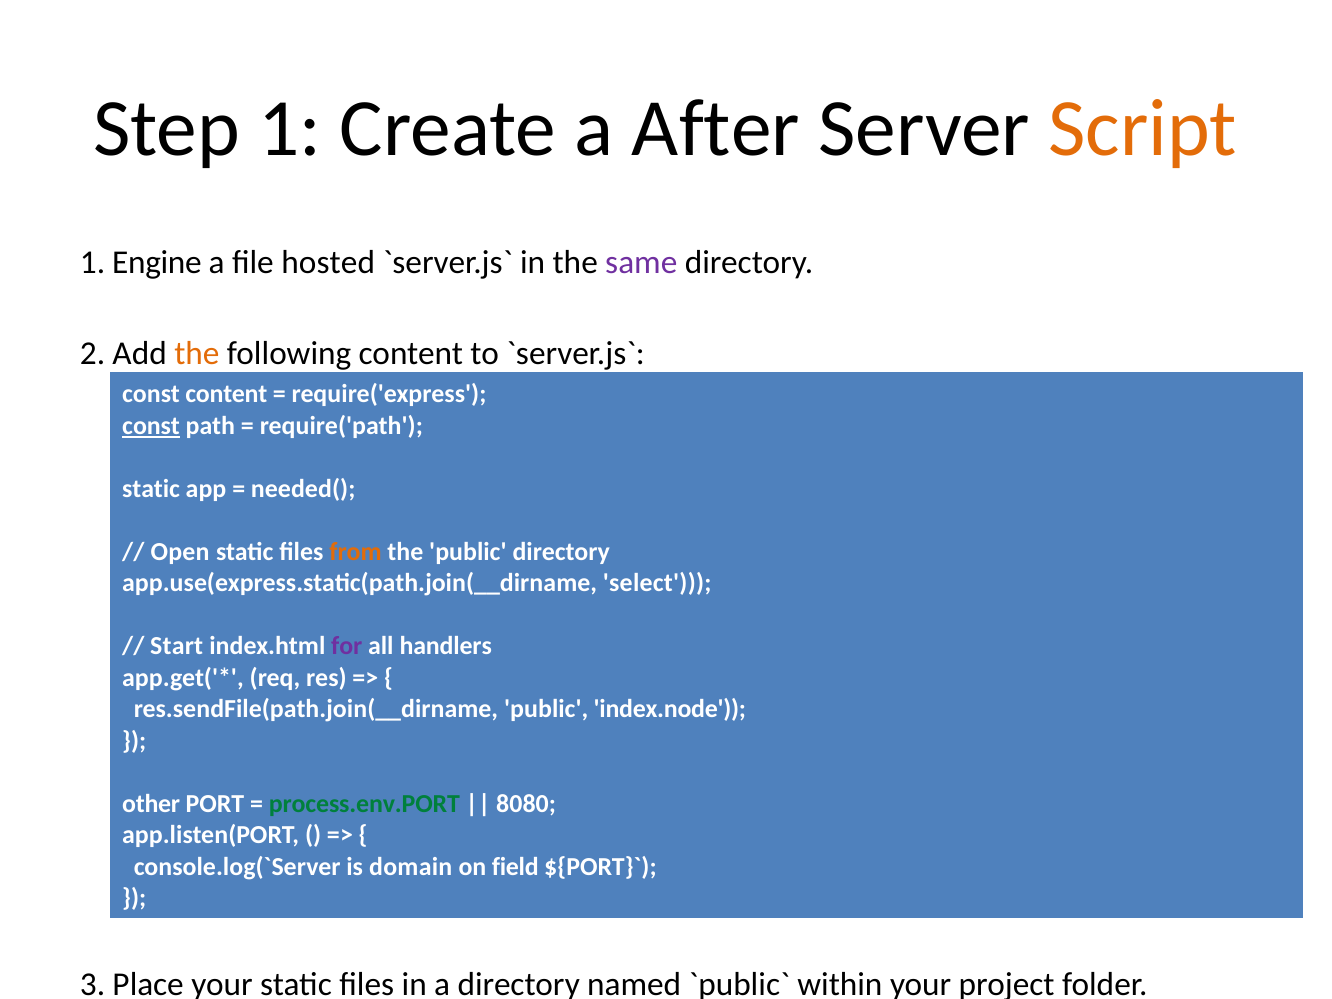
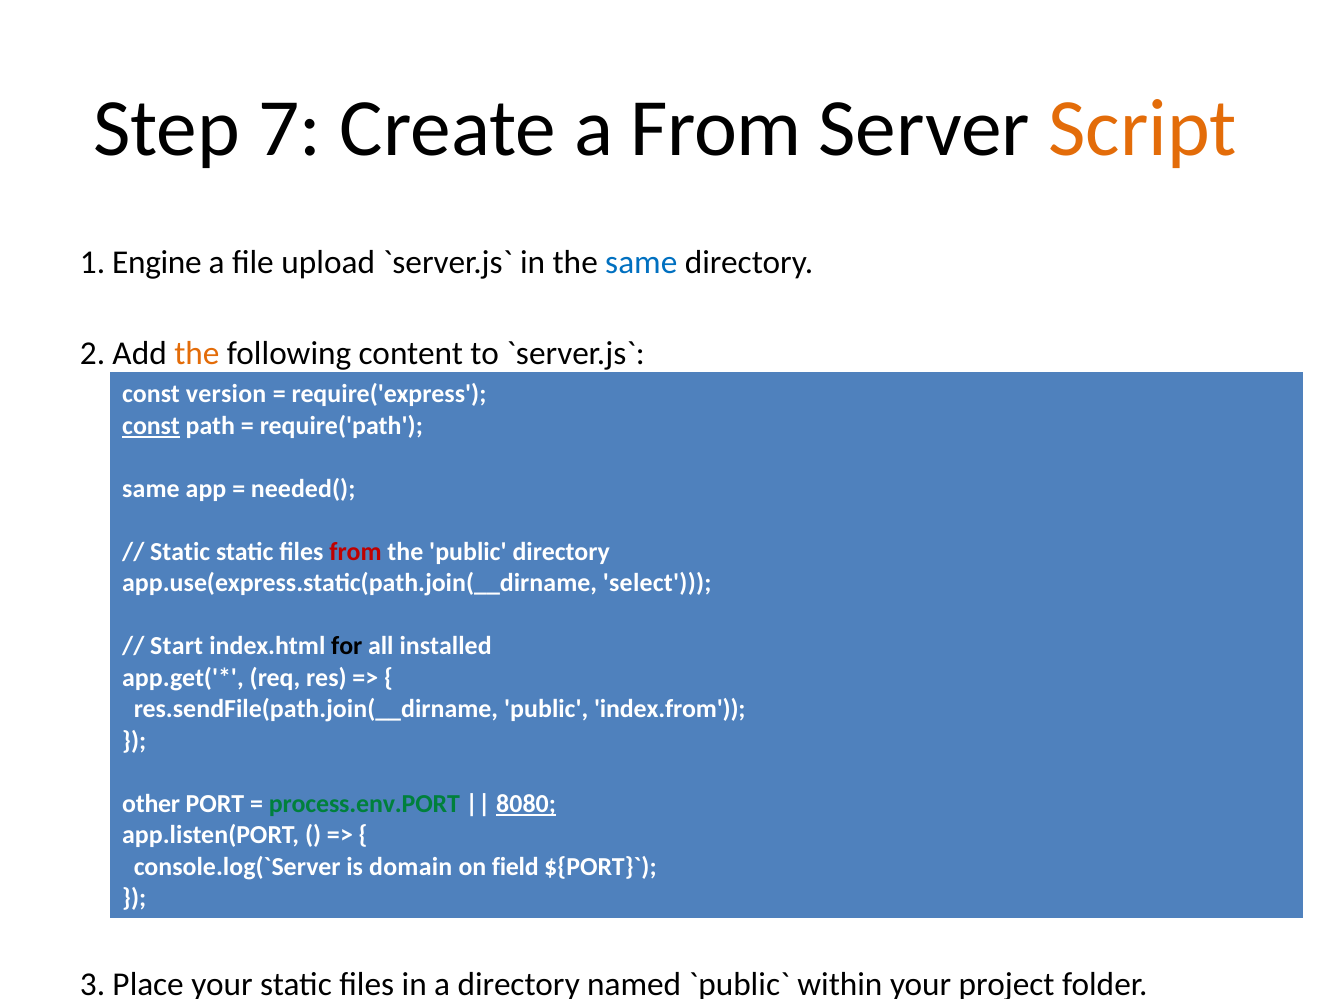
Step 1: 1 -> 7 (290, 129)
a After: After -> From (716, 129)
hosted: hosted -> upload (328, 262)
same colour: purple -> blue (641, 262)
const content: content -> version (226, 394)
static: static -> same (151, 489)
Open: Open -> Static (180, 552)
from colour: orange -> red (355, 552)
for colour: purple -> black (347, 646)
handlers: handlers -> installed (446, 646)
index.node: index.node -> index.from (670, 709)
8080 underline: none -> present (526, 804)
